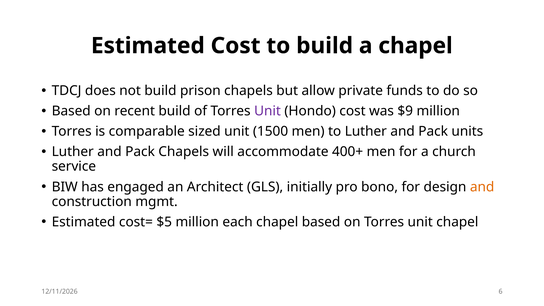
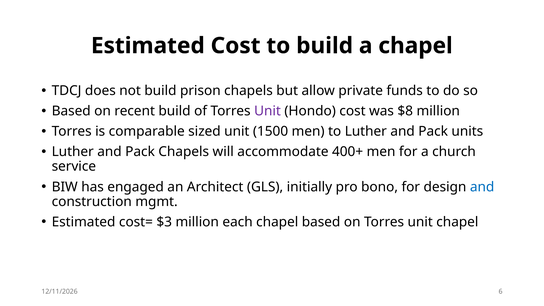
$9: $9 -> $8 (405, 111)
and colour: orange -> blue (482, 187)
$5: $5 -> $3 (164, 222)
